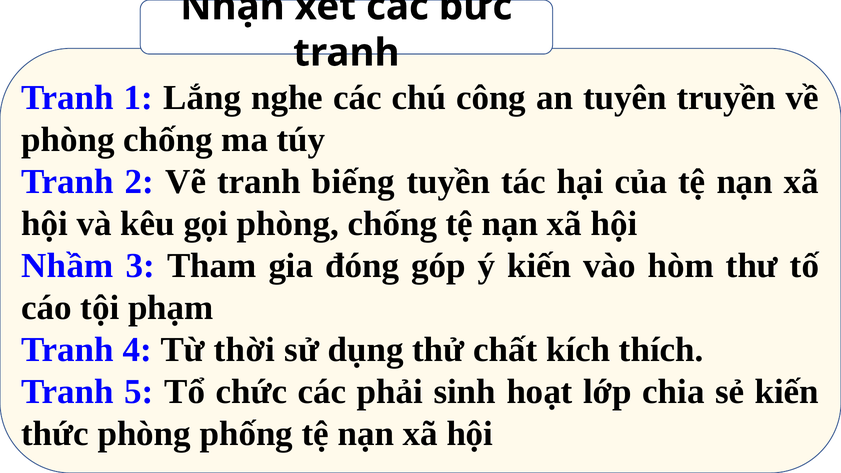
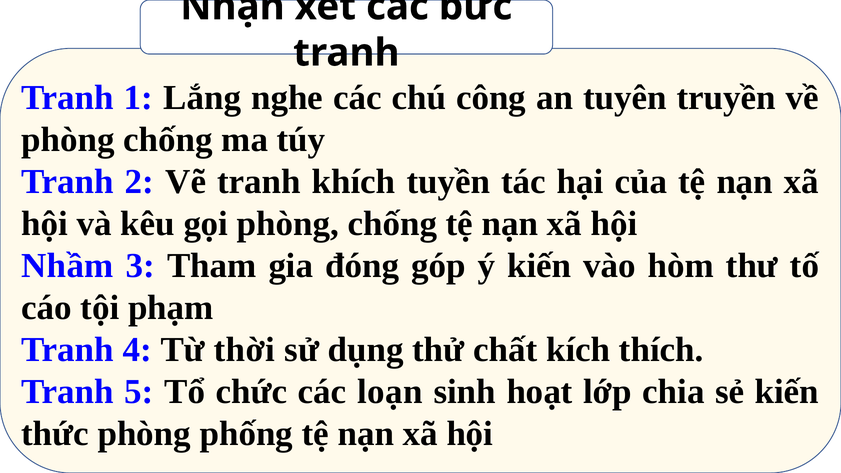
biếng: biếng -> khích (354, 182)
phải: phải -> loạn (390, 392)
